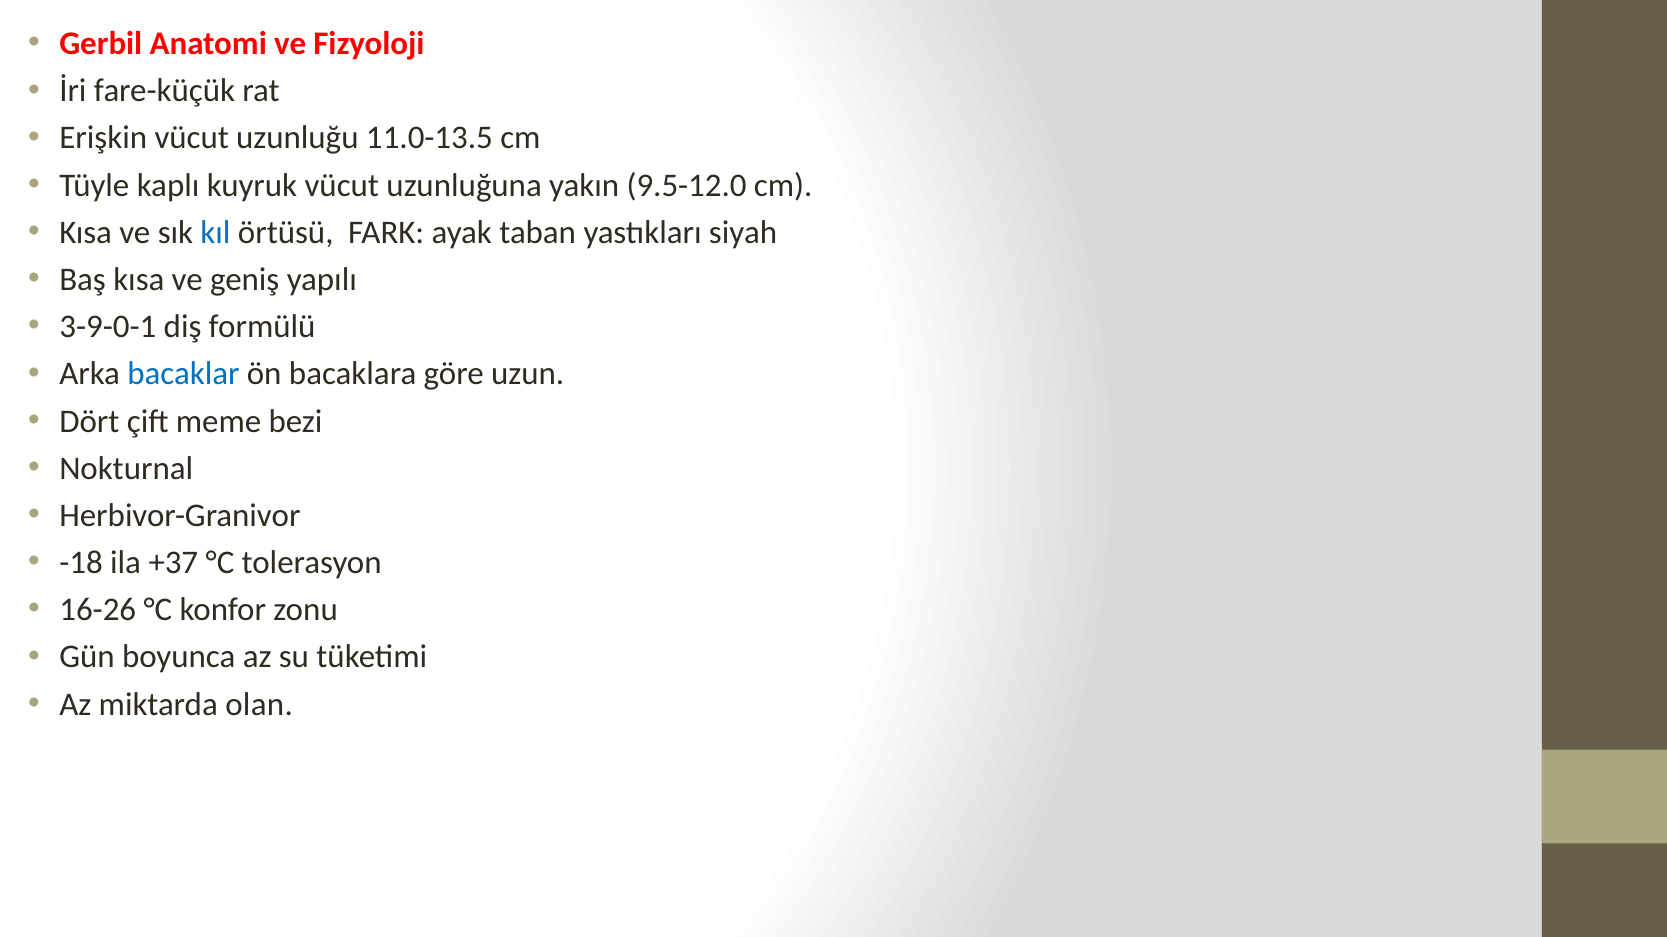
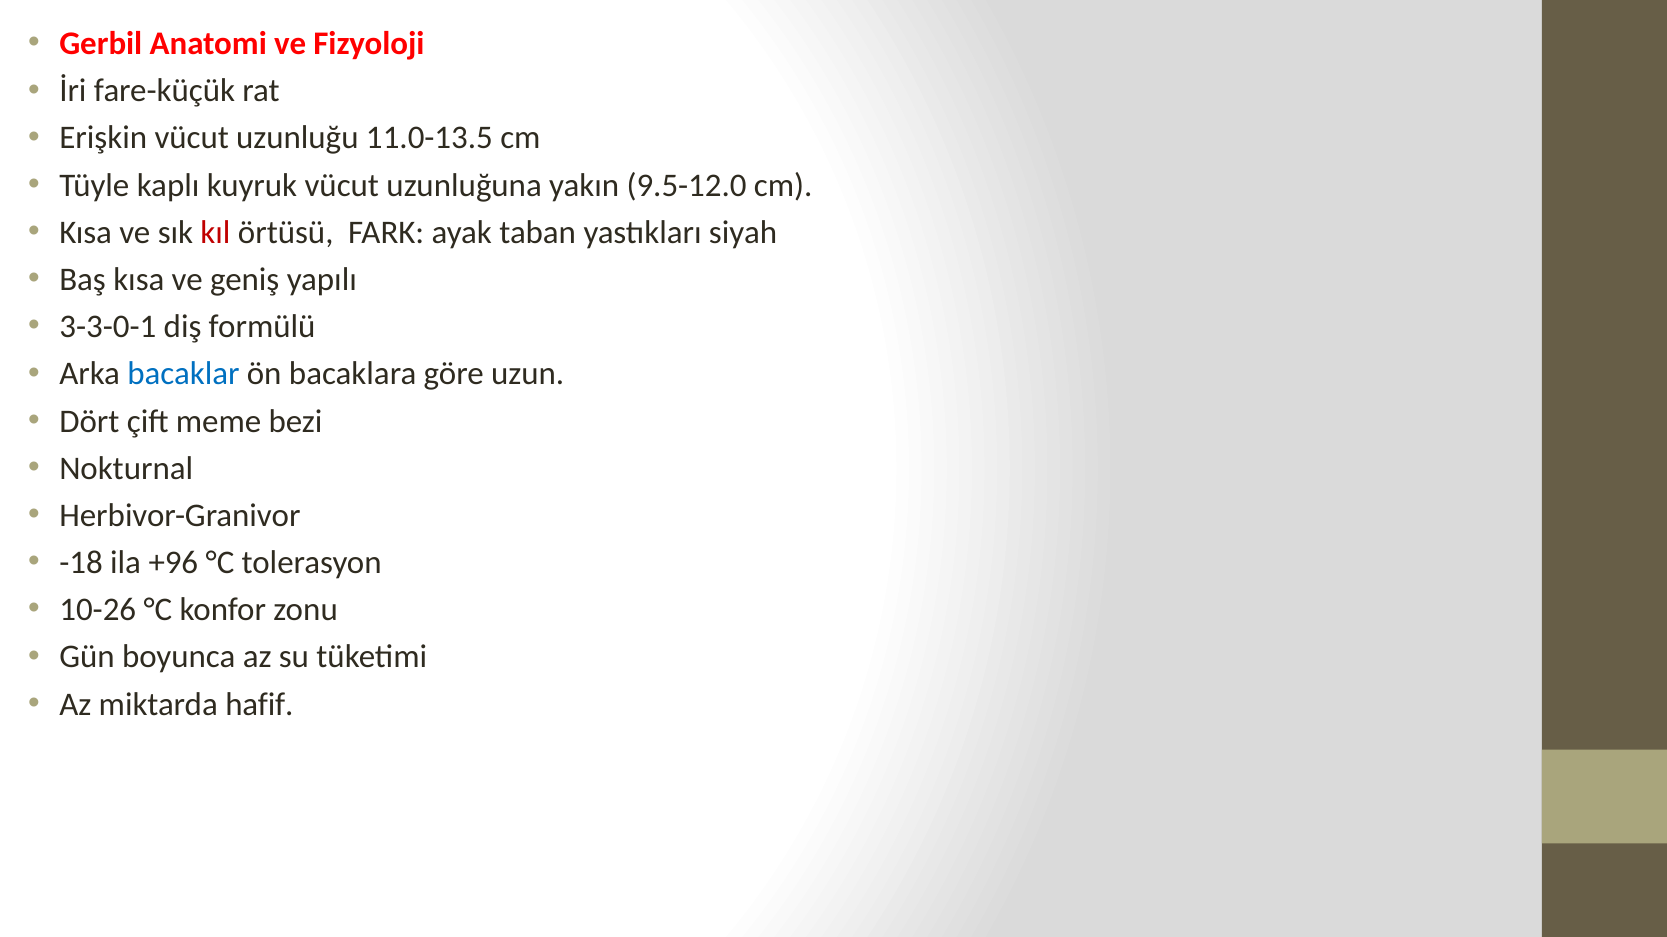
kıl colour: blue -> red (215, 233)
3-9-0-1: 3-9-0-1 -> 3-3-0-1 (108, 327)
+37: +37 -> +96 (173, 563)
16-26: 16-26 -> 10-26 (98, 610)
olan: olan -> hafif (259, 705)
